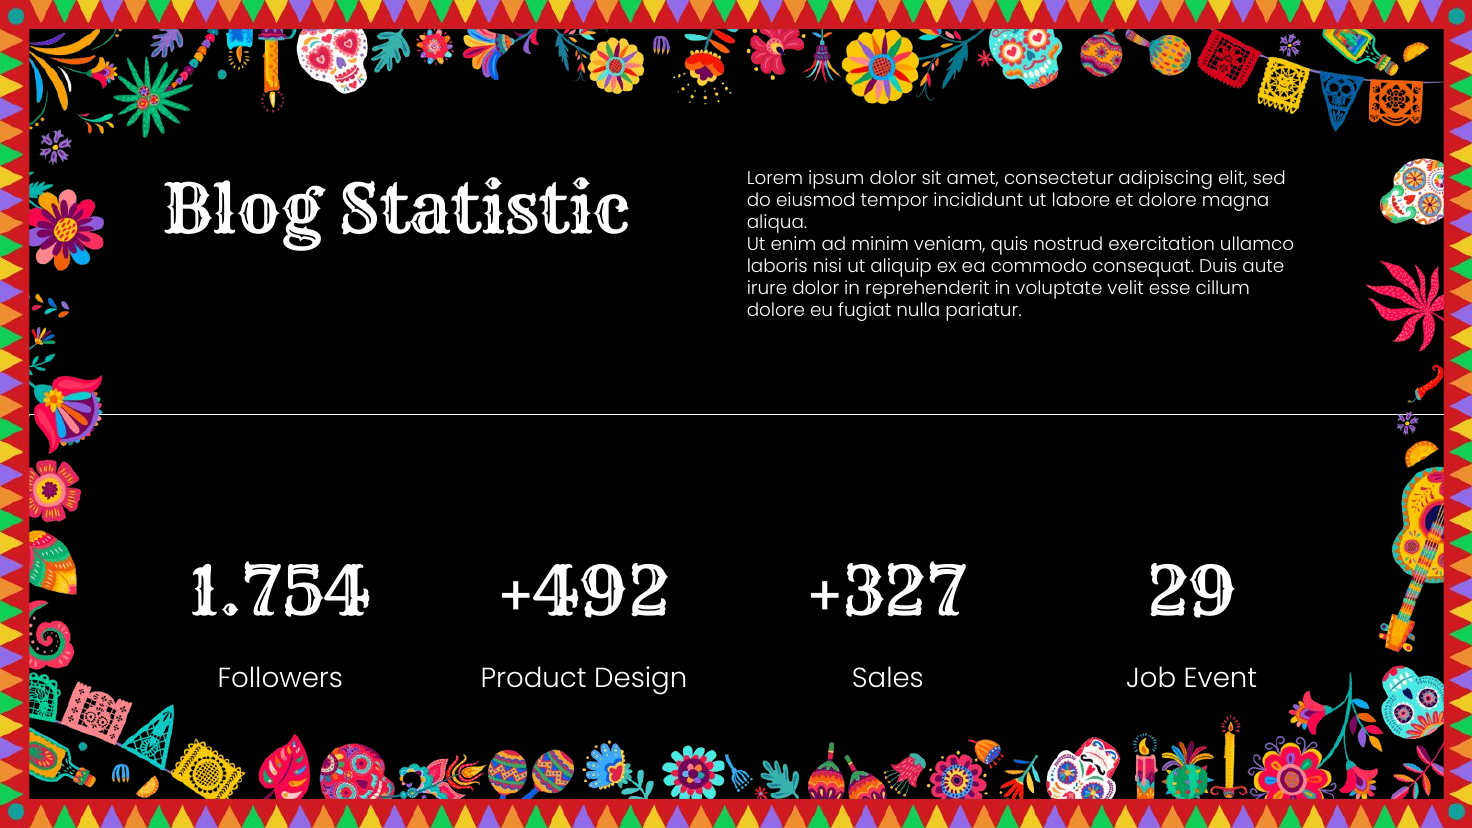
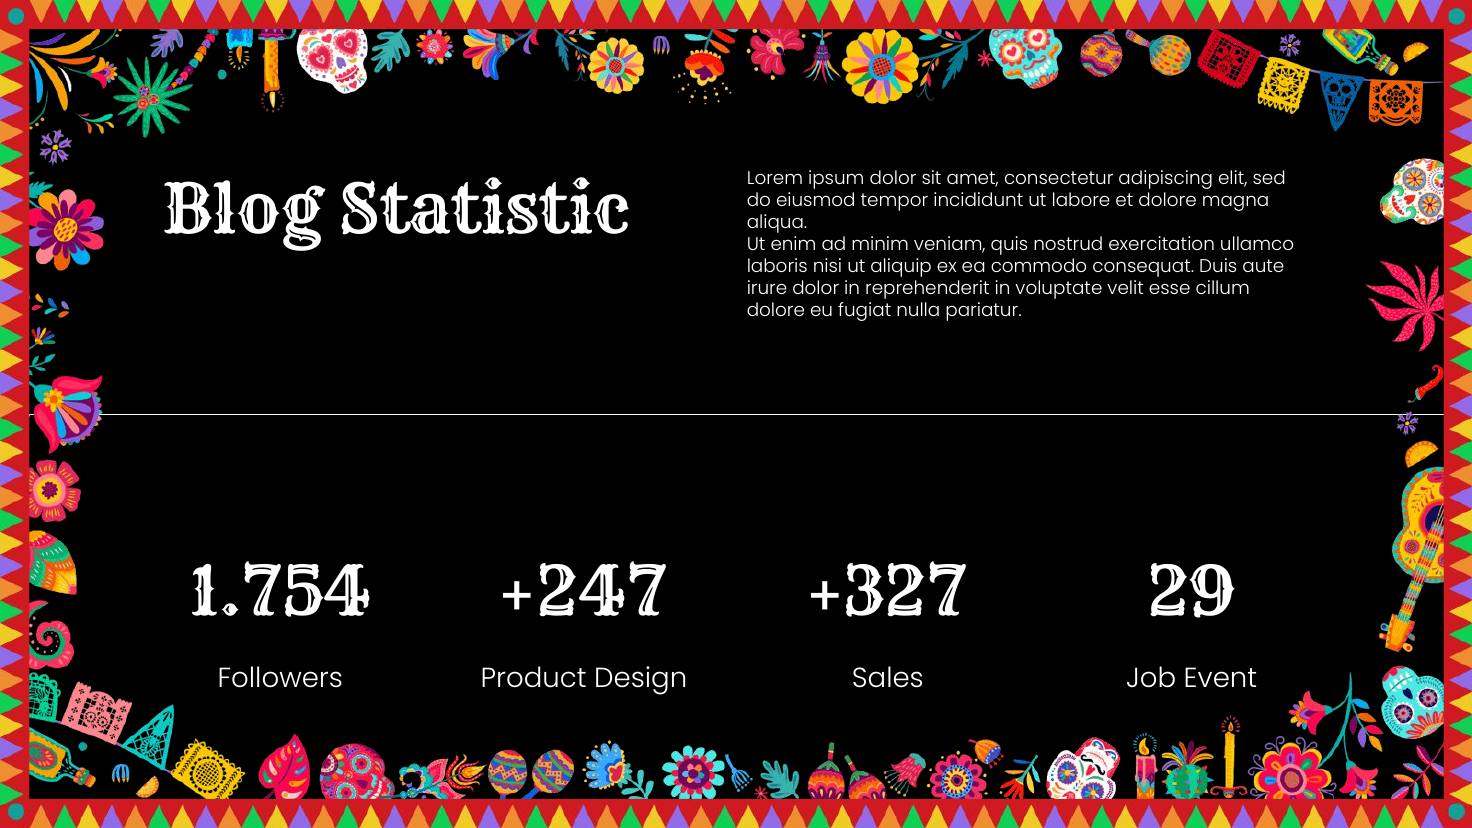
+492: +492 -> +247 (584, 593)
